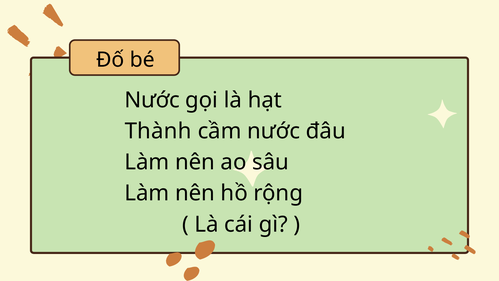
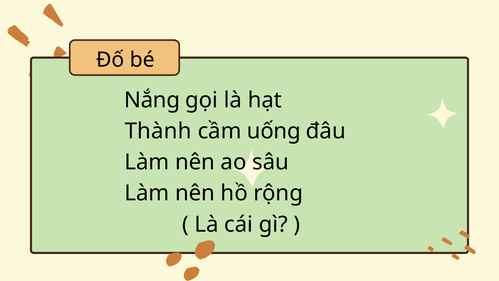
Nước: Nước -> Nắng (152, 100)
cầm nước: nước -> uống (274, 131)
